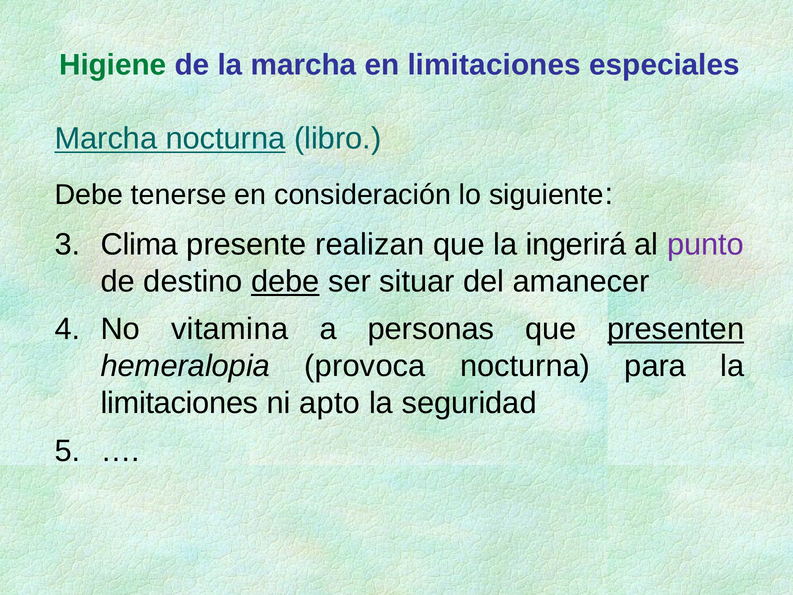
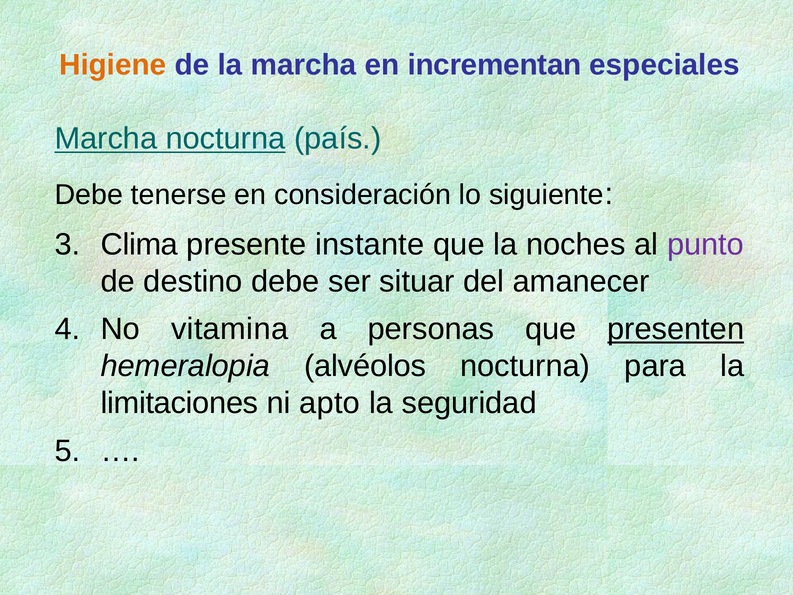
Higiene colour: green -> orange (113, 65)
en limitaciones: limitaciones -> incrementan (494, 65)
libro: libro -> país (338, 139)
realizan: realizan -> instante (370, 244)
ingerirá: ingerirá -> noches (576, 244)
debe underline: present -> none (285, 281)
provoca: provoca -> alvéolos (365, 366)
